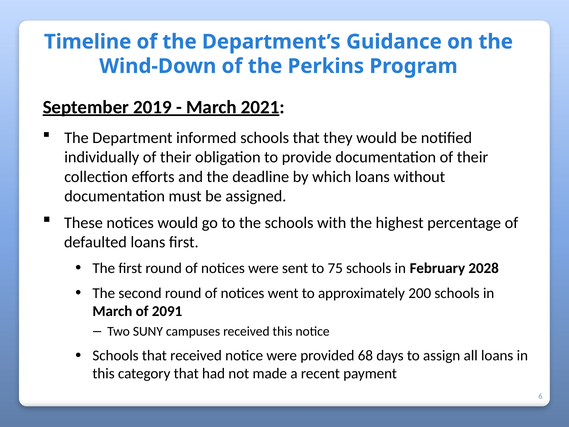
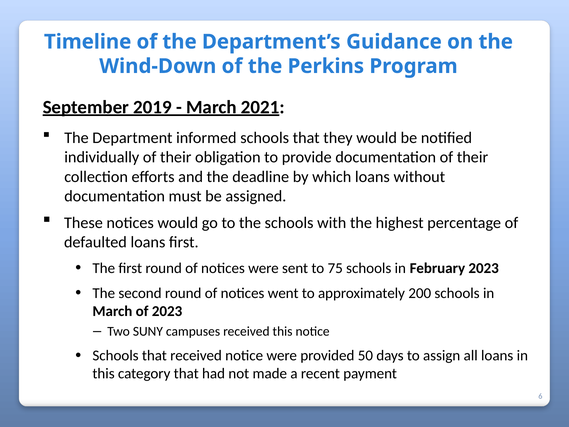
February 2028: 2028 -> 2023 (484, 268)
of 2091: 2091 -> 2023 (167, 311)
68: 68 -> 50 (365, 355)
